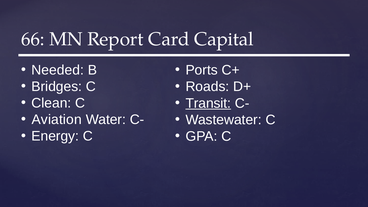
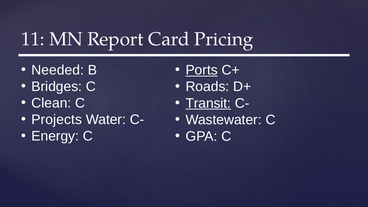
66: 66 -> 11 (33, 39)
Capital: Capital -> Pricing (224, 39)
Ports underline: none -> present (202, 70)
Aviation: Aviation -> Projects (57, 120)
